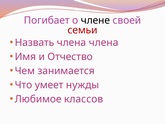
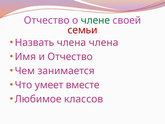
Погибает: Погибает -> Отчество (47, 20)
члене colour: black -> green (95, 20)
нужды: нужды -> вместе (83, 85)
